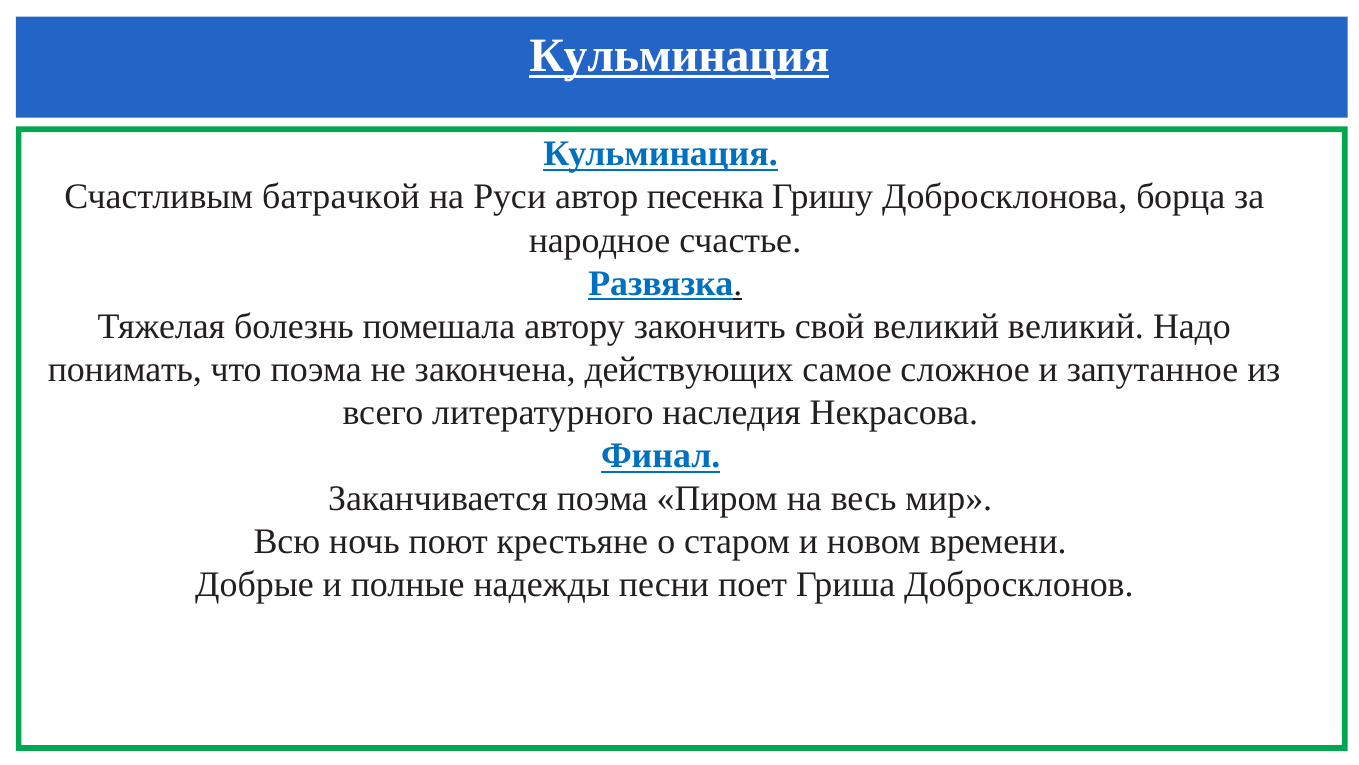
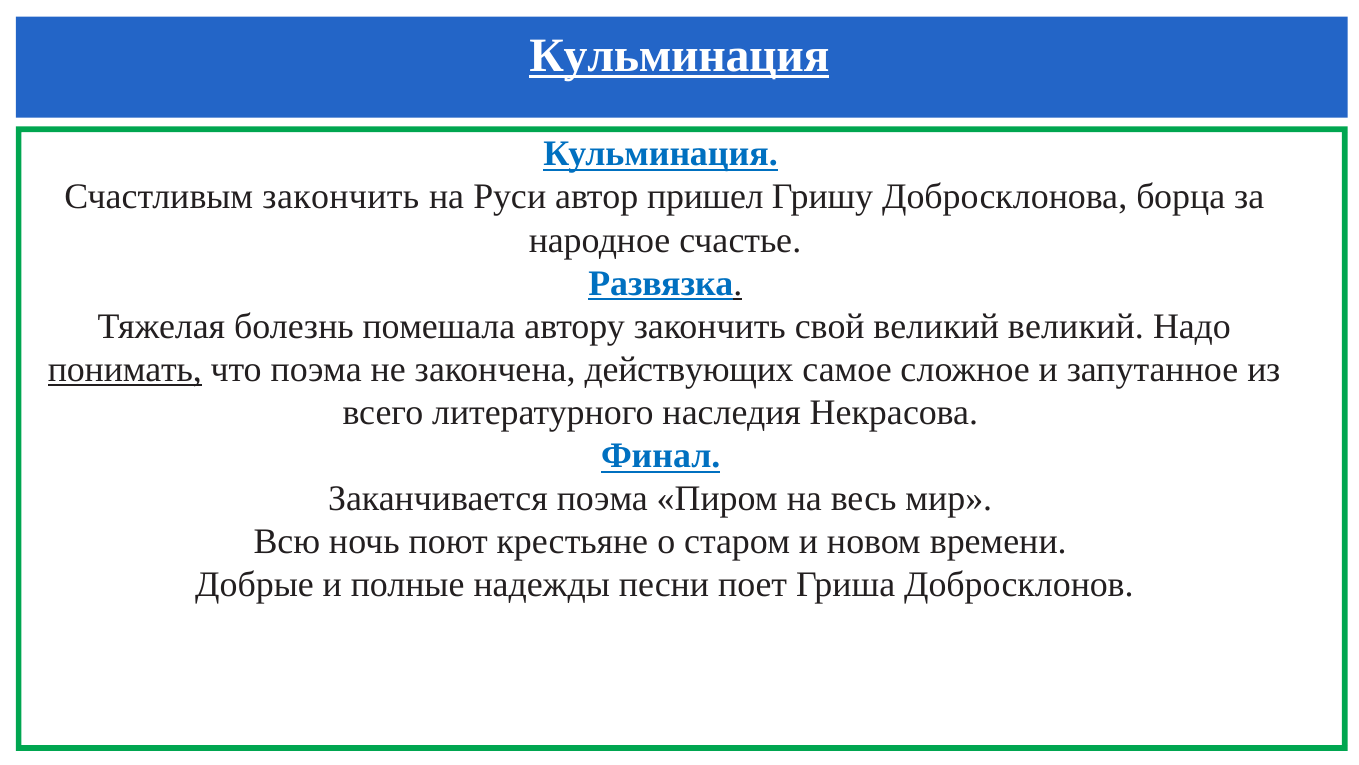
Счастливым батрачкой: батрачкой -> закончить (341, 197)
песенка: песенка -> пришел (705, 197)
понимать underline: none -> present (125, 369)
